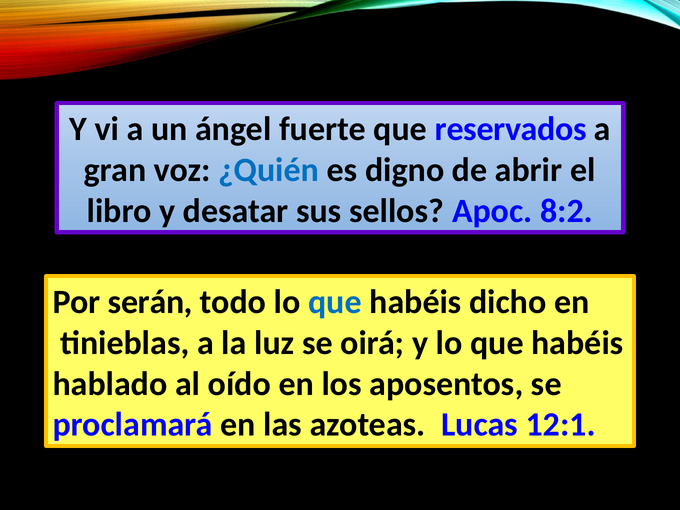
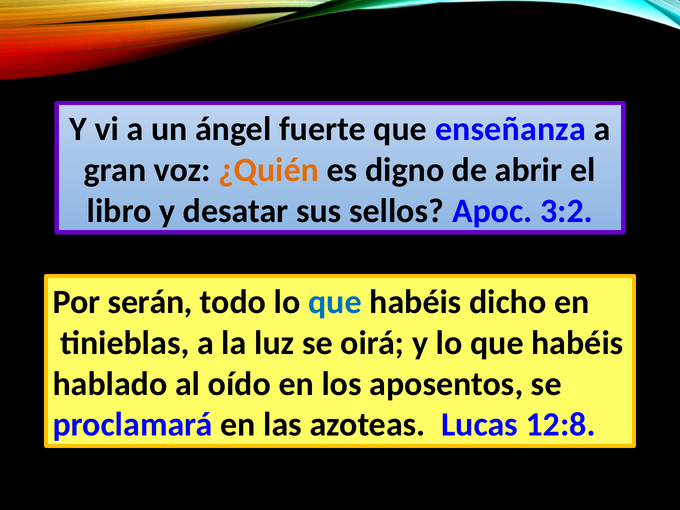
reservados: reservados -> enseñanza (510, 129)
¿Quién colour: blue -> orange (269, 170)
8:2: 8:2 -> 3:2 (567, 211)
12:1: 12:1 -> 12:8 (561, 425)
